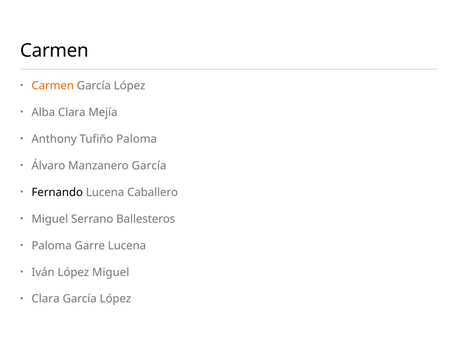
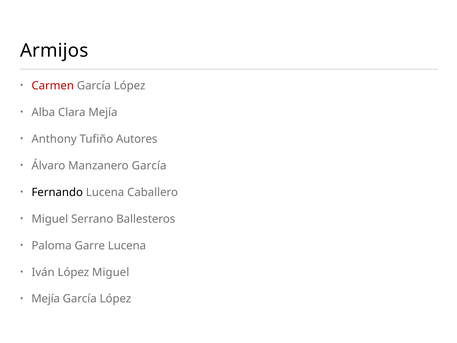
Carmen: Carmen -> Armijos (54, 51)
Carmen colour: orange -> red (53, 86)
Tufiño Paloma: Paloma -> Autores (137, 139)
Clara: Clara -> Mejía (46, 299)
